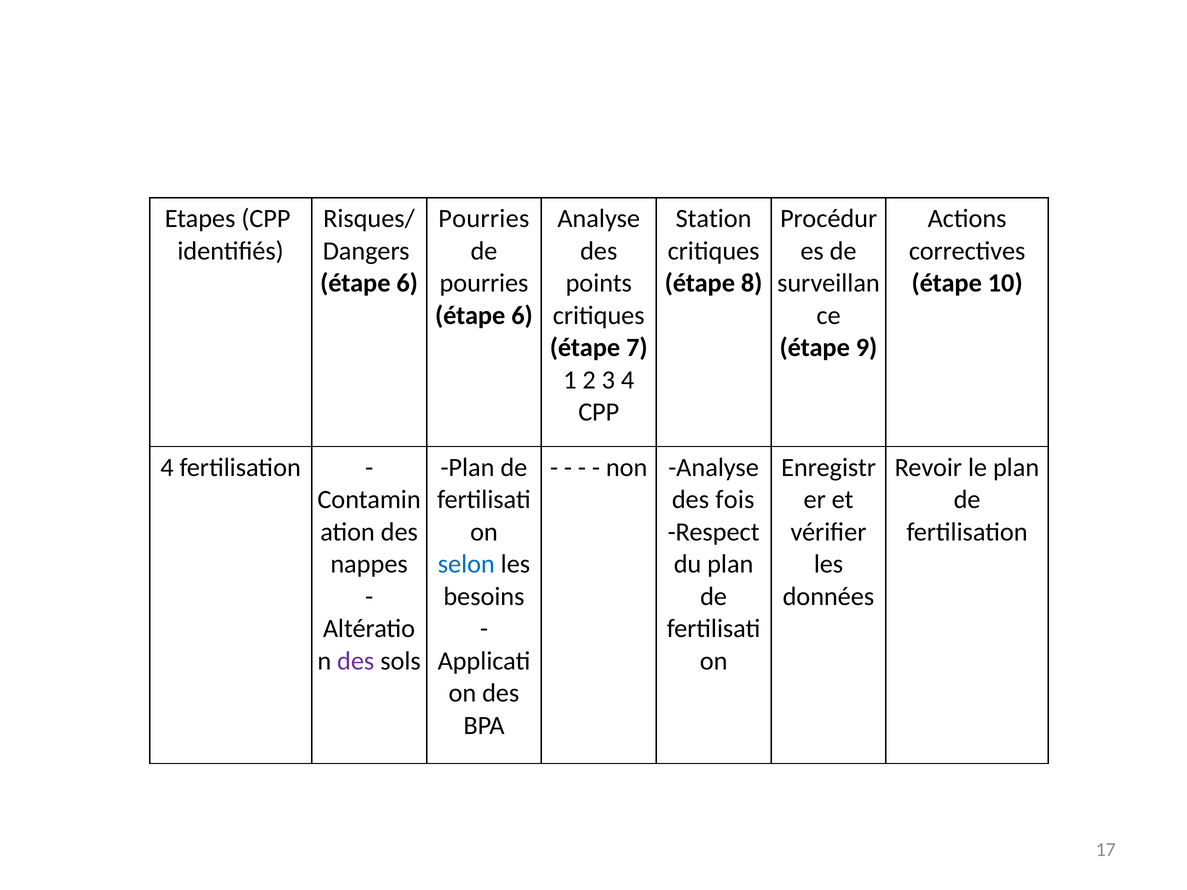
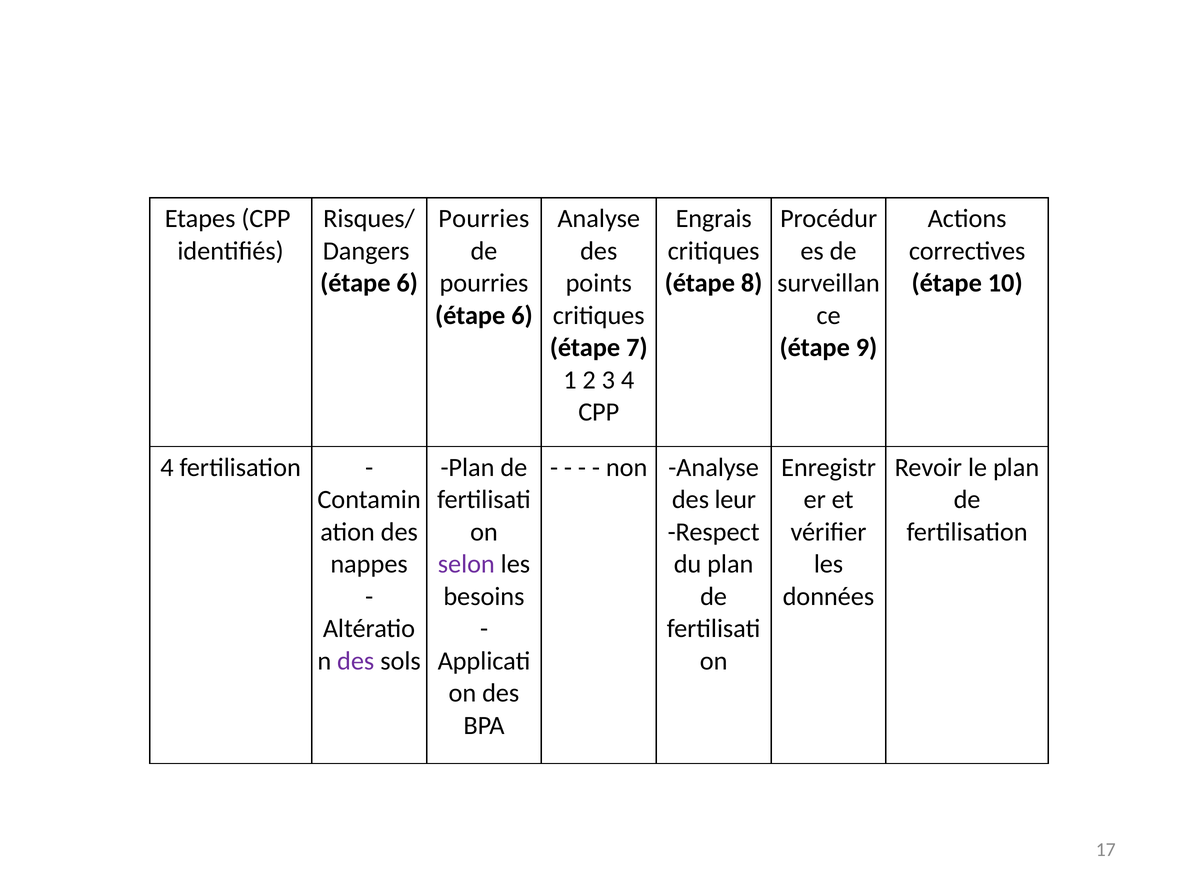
Station: Station -> Engrais (714, 219)
fois: fois -> leur (735, 500)
selon colour: blue -> purple (466, 564)
